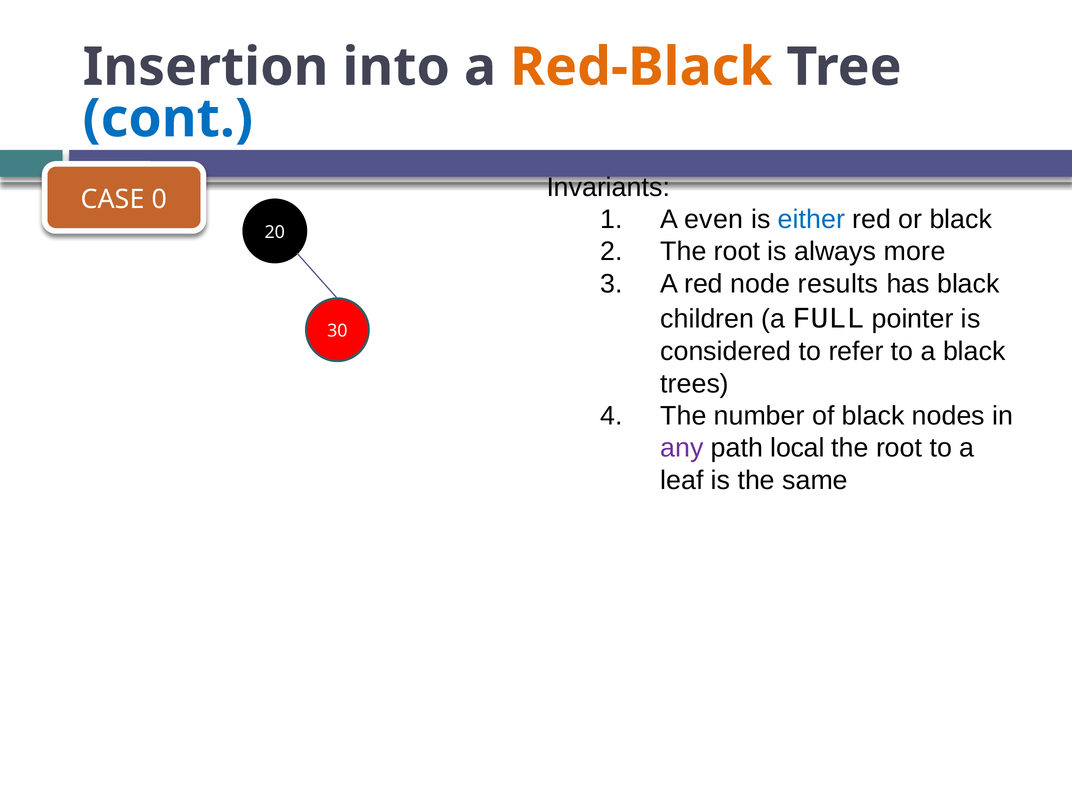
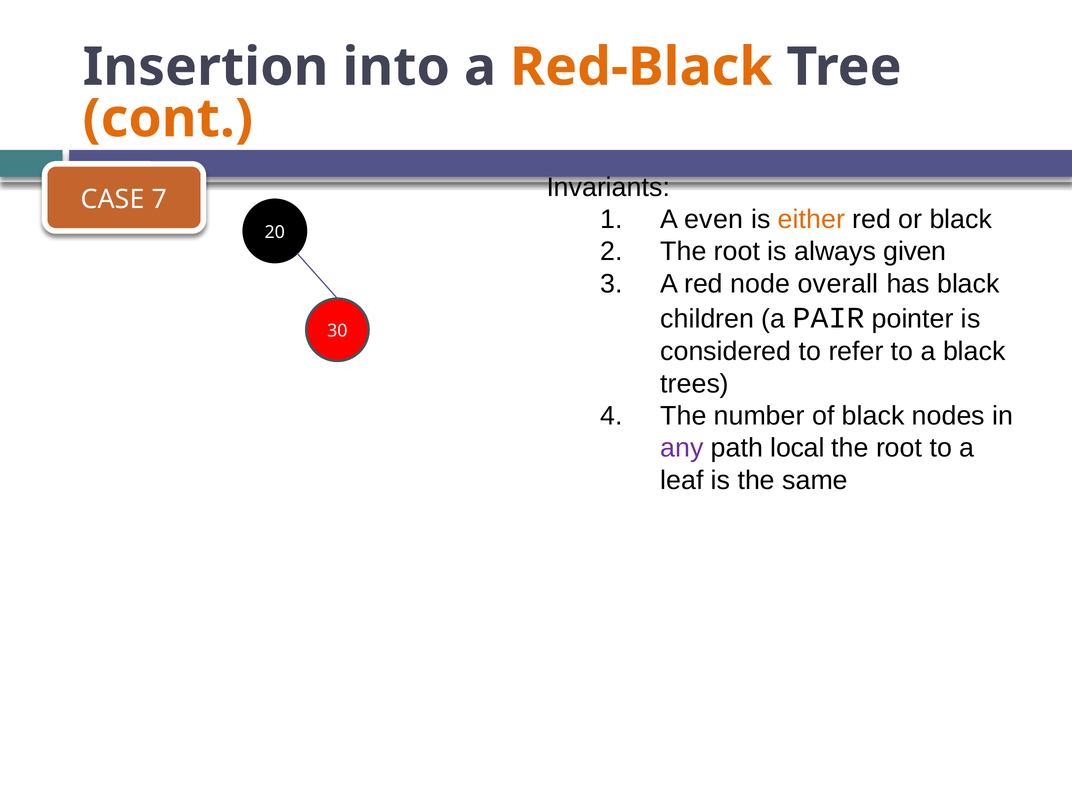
cont colour: blue -> orange (168, 119)
0: 0 -> 7 (159, 199)
either colour: blue -> orange (811, 219)
more: more -> given (915, 252)
results: results -> overall (838, 284)
FULL: FULL -> PAIR (829, 318)
